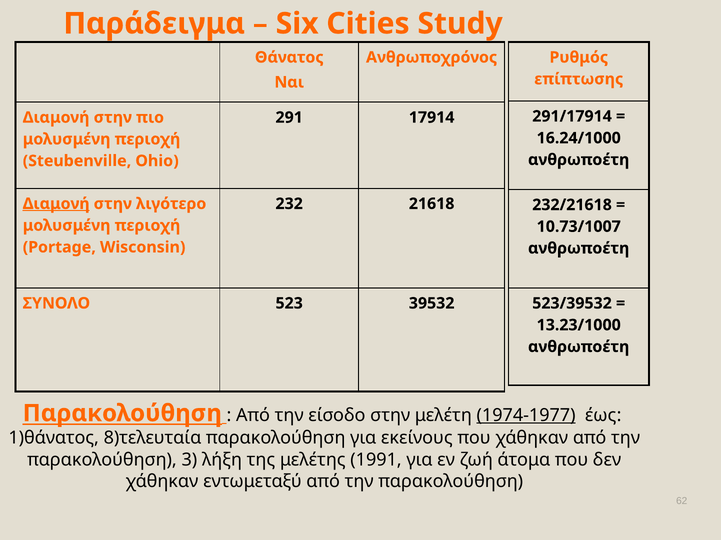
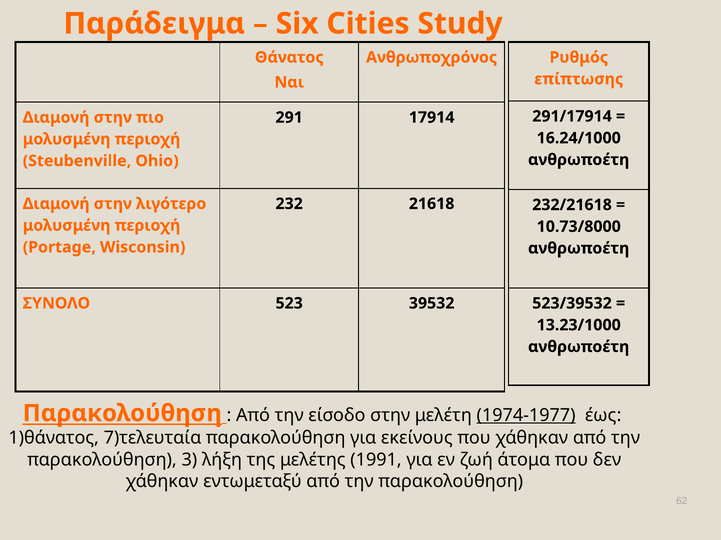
Διαμονή underline: present -> none (56, 204)
10.73/1007: 10.73/1007 -> 10.73/8000 (579, 227)
8)τελευταία: 8)τελευταία -> 7)τελευταία (153, 439)
